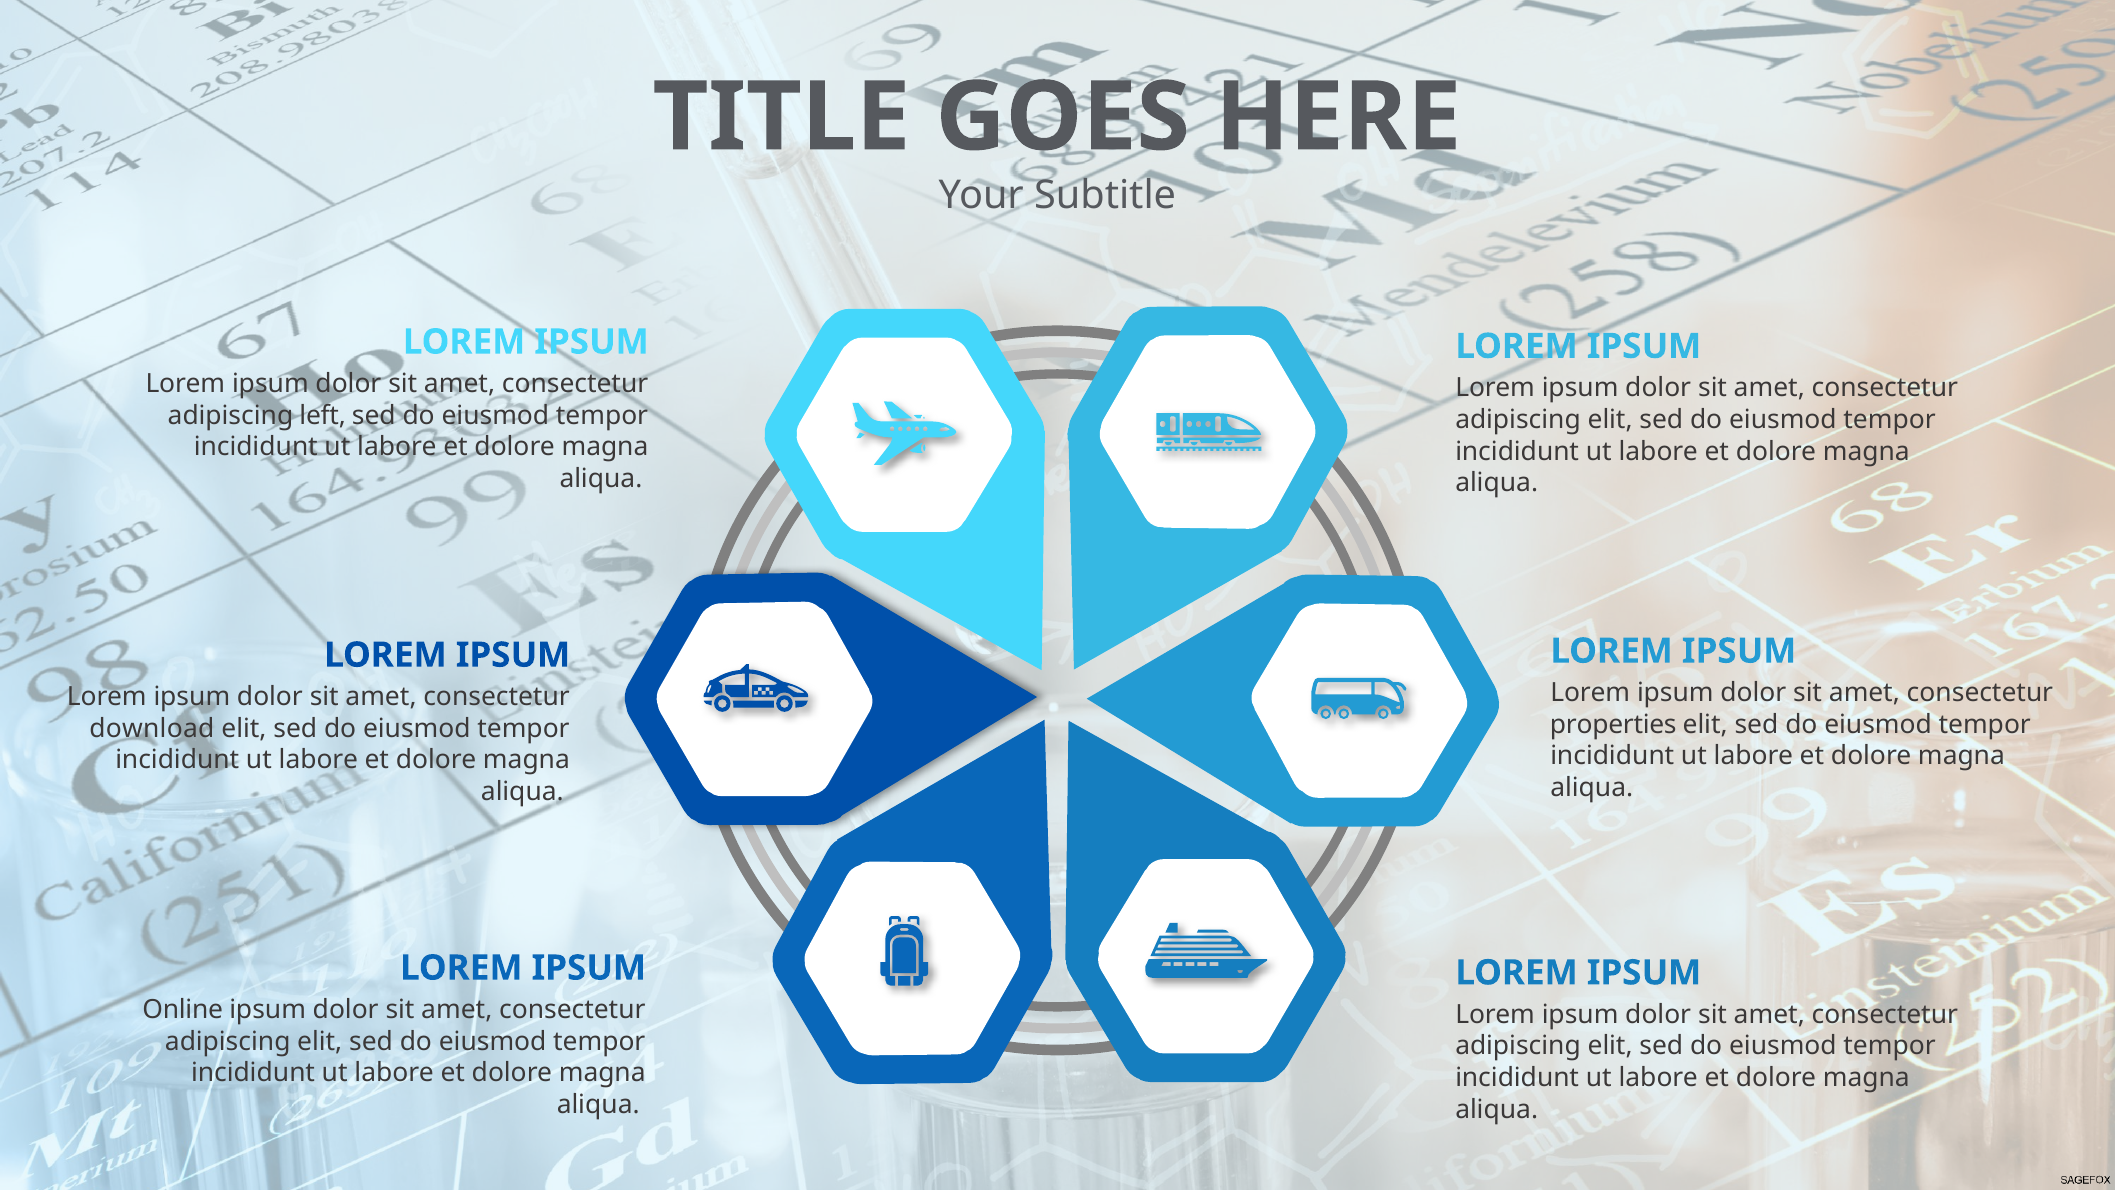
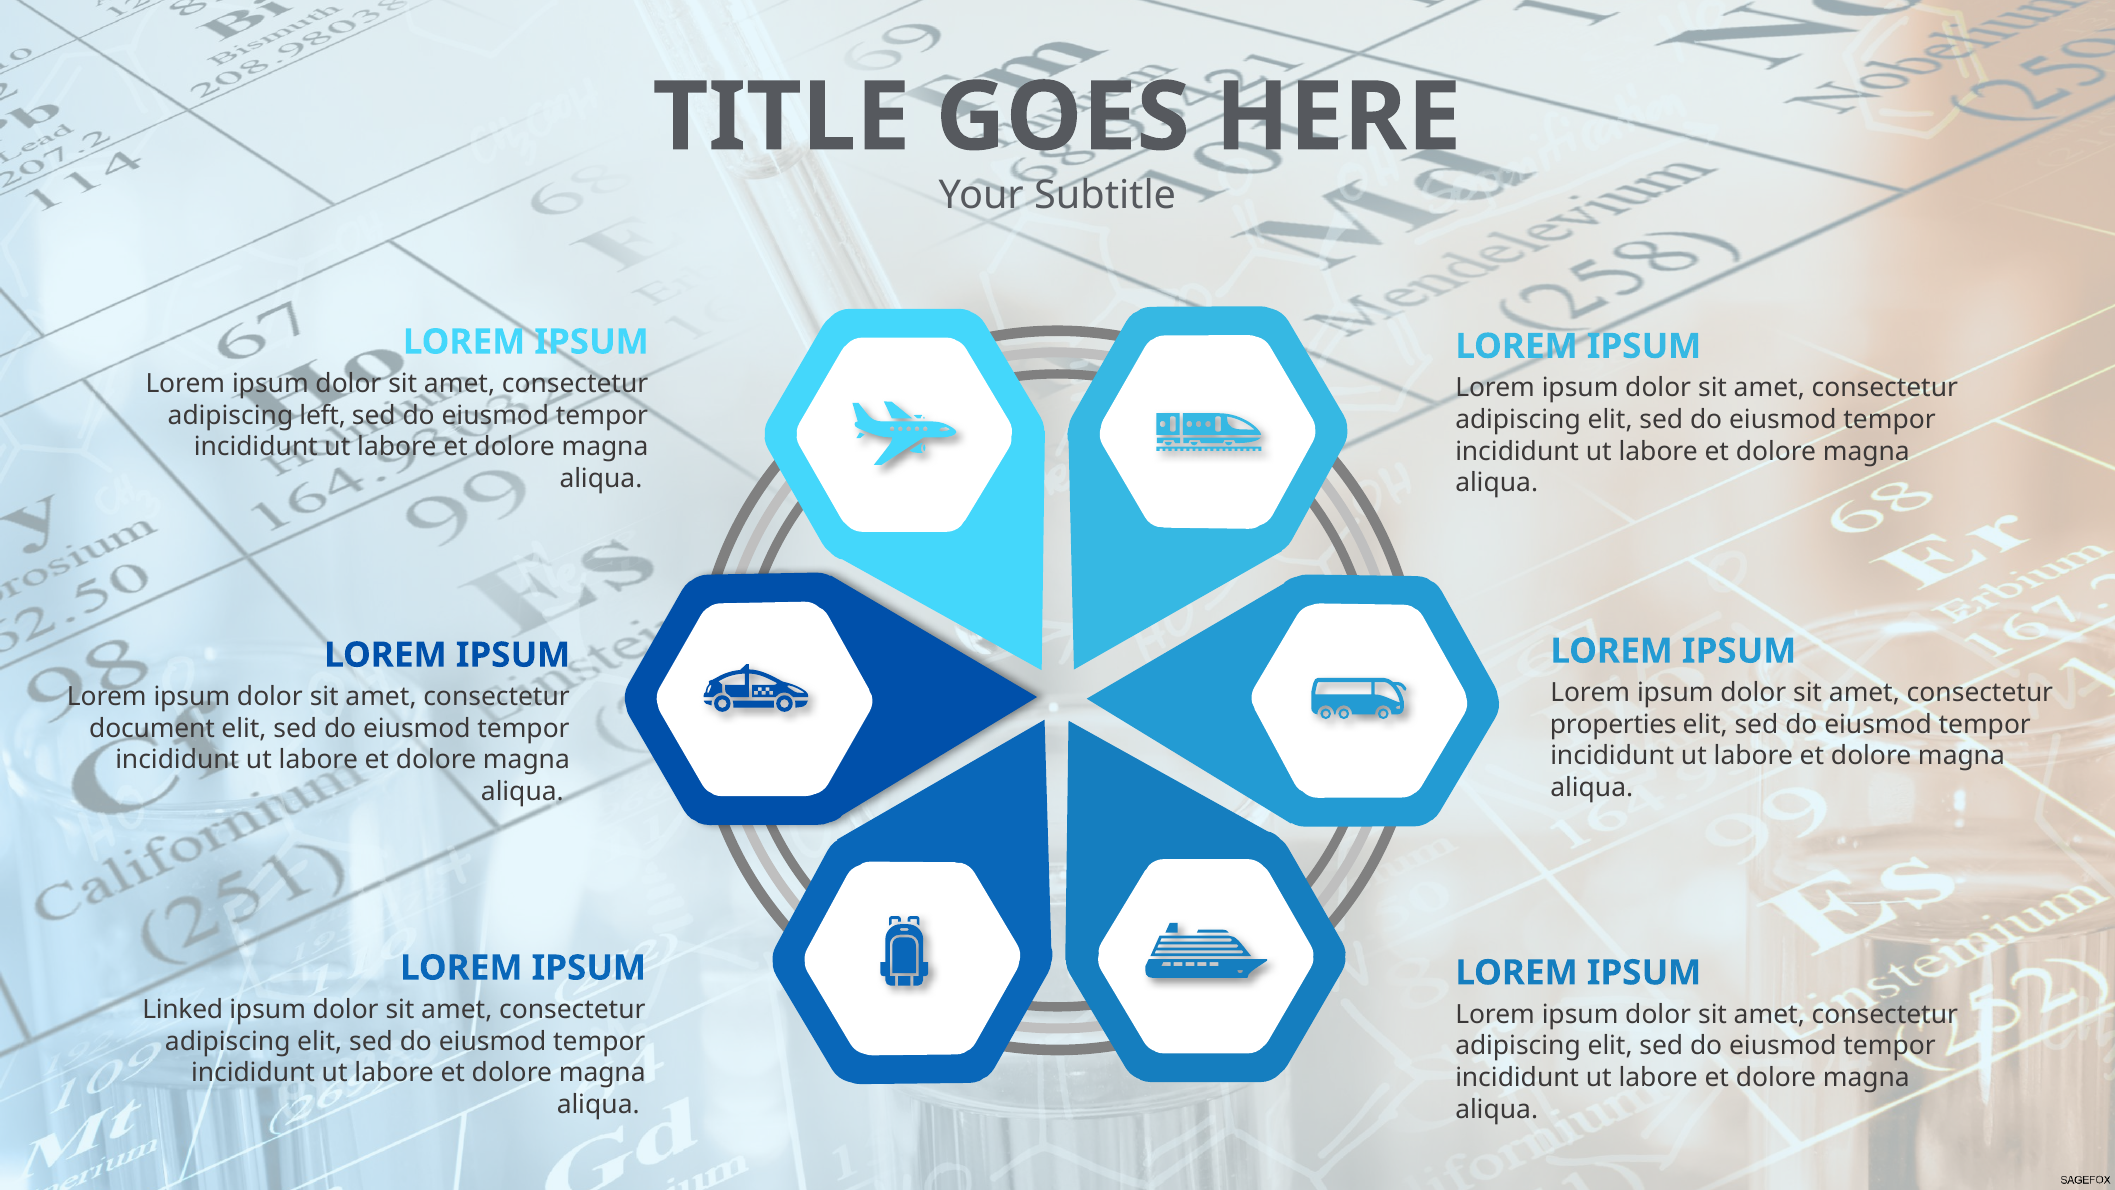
download: download -> document (152, 728)
Online: Online -> Linked (183, 1009)
